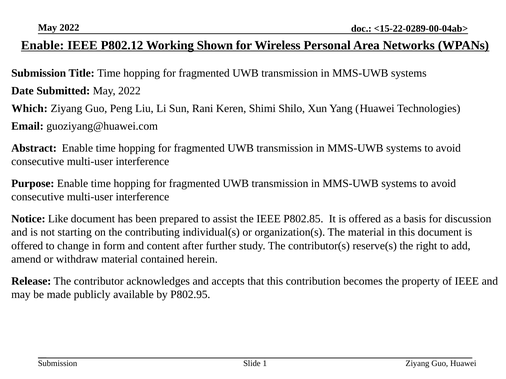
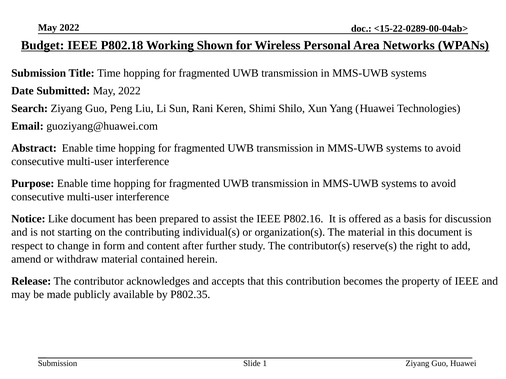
Enable: Enable -> Budget (43, 45)
P802.12: P802.12 -> P802.18 (122, 45)
Which: Which -> Search (30, 109)
P802.85: P802.85 -> P802.16 (303, 219)
offered: offered -> respect (27, 246)
P802.95: P802.95 -> P802.35 (190, 295)
